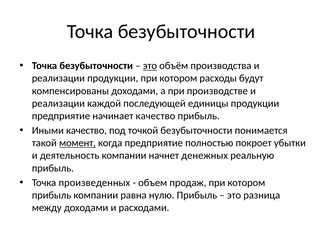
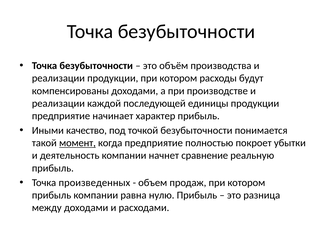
это underline: present -> none (150, 66)
начинает качество: качество -> характер (156, 116)
денежных: денежных -> сравнение (205, 156)
